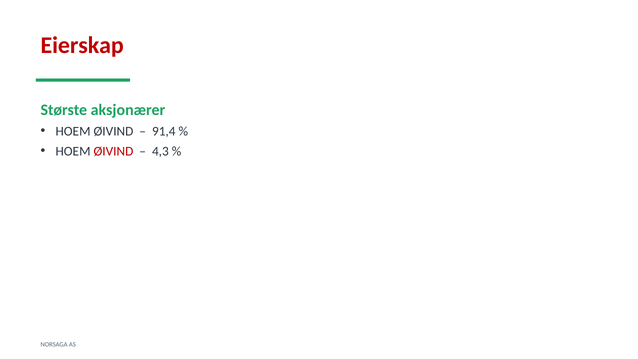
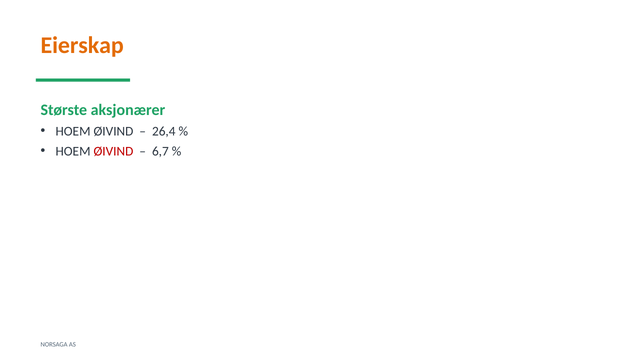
Eierskap colour: red -> orange (82, 46)
91,4: 91,4 -> 26,4 (164, 131)
4,3: 4,3 -> 6,7 (160, 151)
